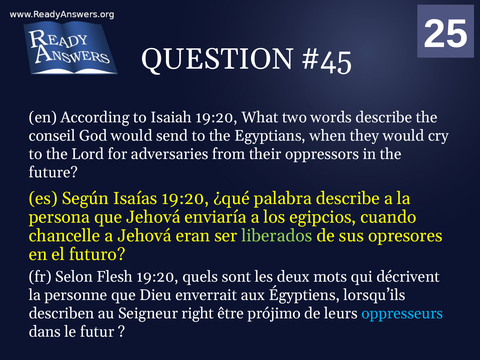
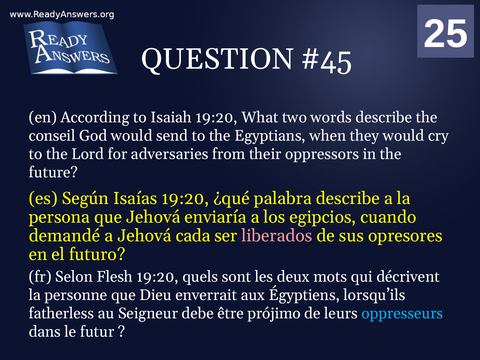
chancelle: chancelle -> demandé (64, 236)
eran: eran -> cada (193, 236)
liberados colour: light green -> pink (277, 236)
describen: describen -> fatherless (61, 313)
right: right -> debe (198, 313)
